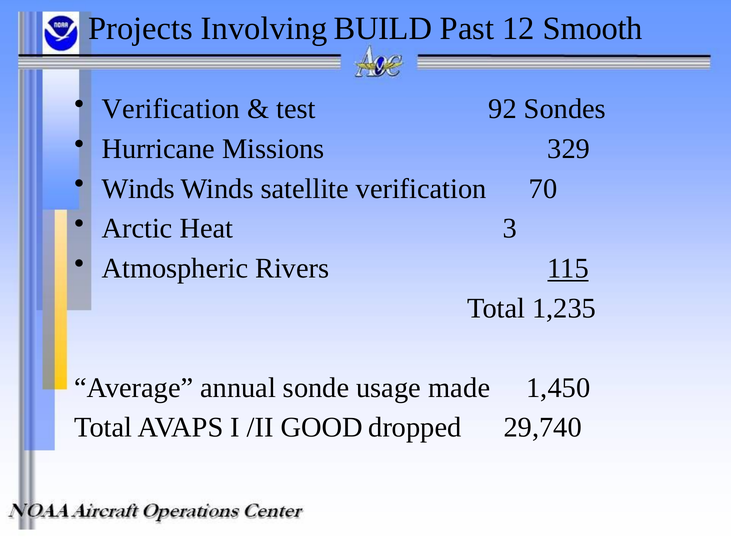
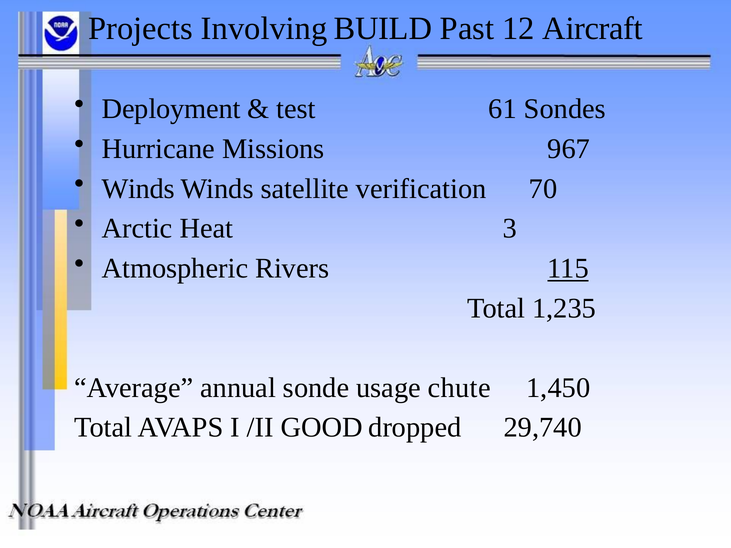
Smooth: Smooth -> Aircraft (593, 28)
Verification: Verification -> Deployment (171, 109)
92: 92 -> 61 (503, 109)
329: 329 -> 967 (569, 149)
made: made -> chute (459, 388)
